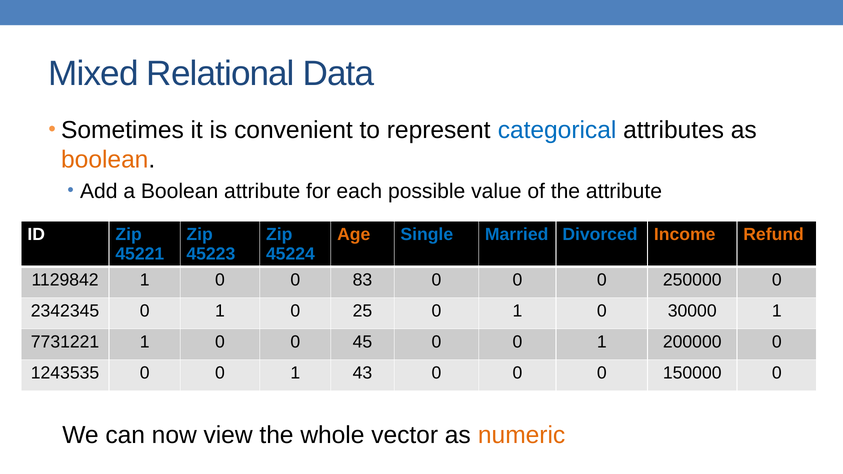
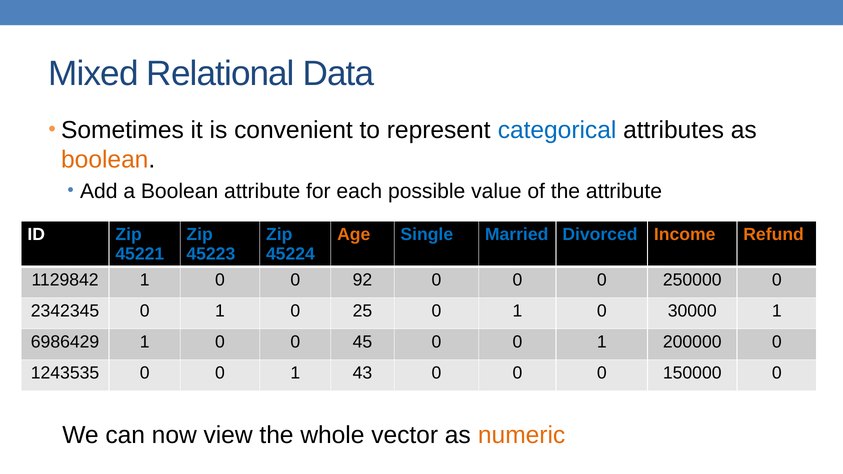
83: 83 -> 92 (362, 280)
7731221: 7731221 -> 6986429 (65, 342)
